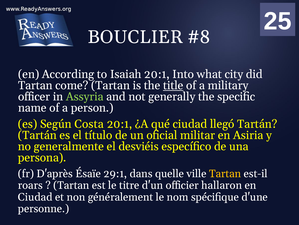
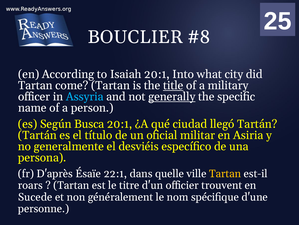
Assyria colour: light green -> light blue (85, 96)
generally underline: none -> present (172, 96)
Costa: Costa -> Busca (89, 124)
29:1: 29:1 -> 22:1 (115, 173)
hallaron: hallaron -> trouvent (222, 185)
Ciudad: Ciudad -> Sucede (35, 196)
